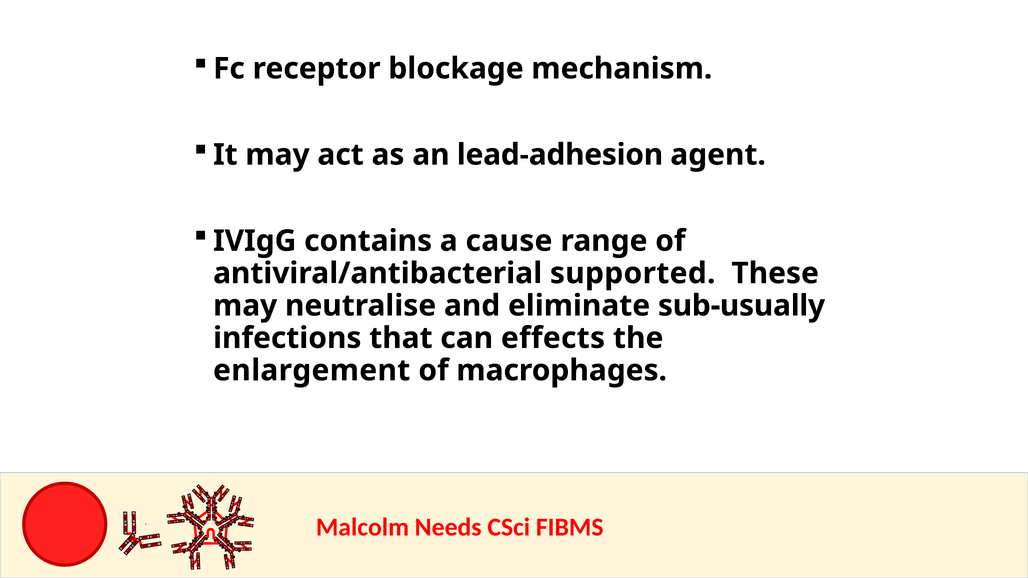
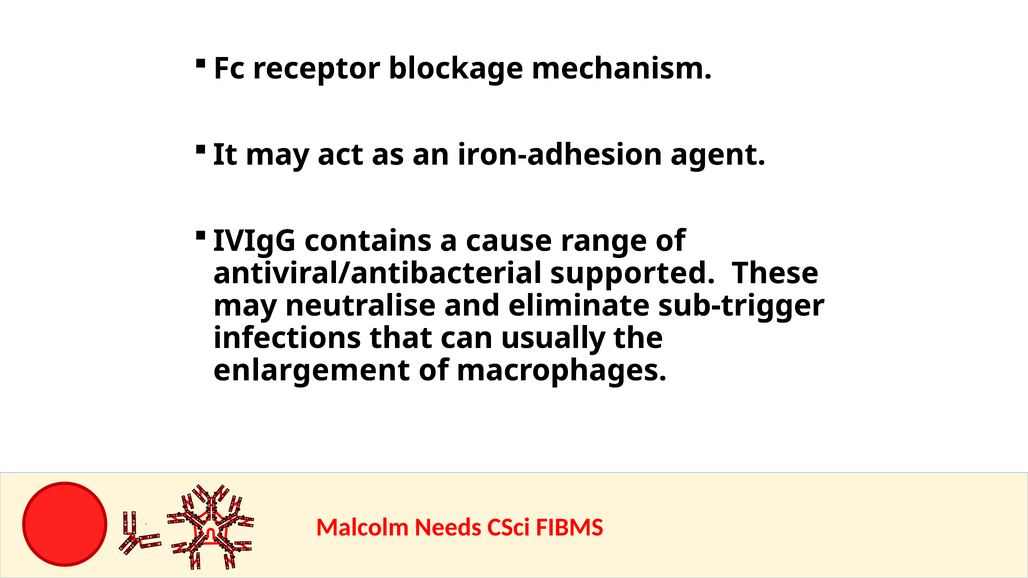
lead-adhesion: lead-adhesion -> iron-adhesion (560, 155)
sub-usually: sub-usually -> sub-trigger (741, 306)
effects: effects -> usually (553, 338)
